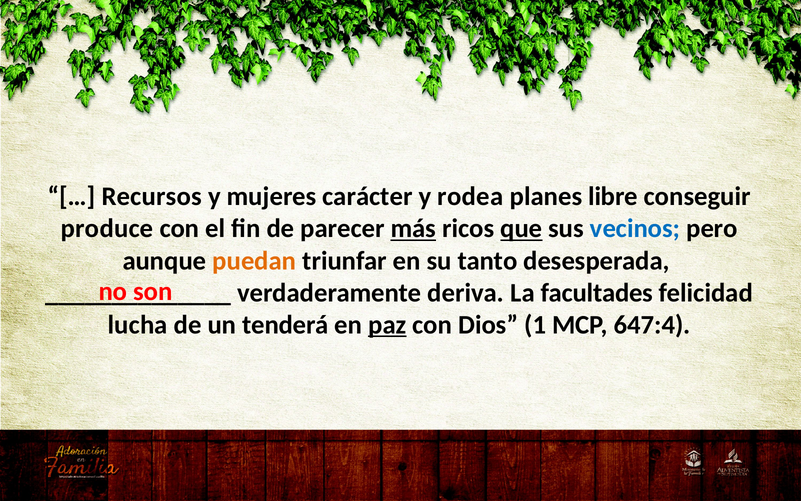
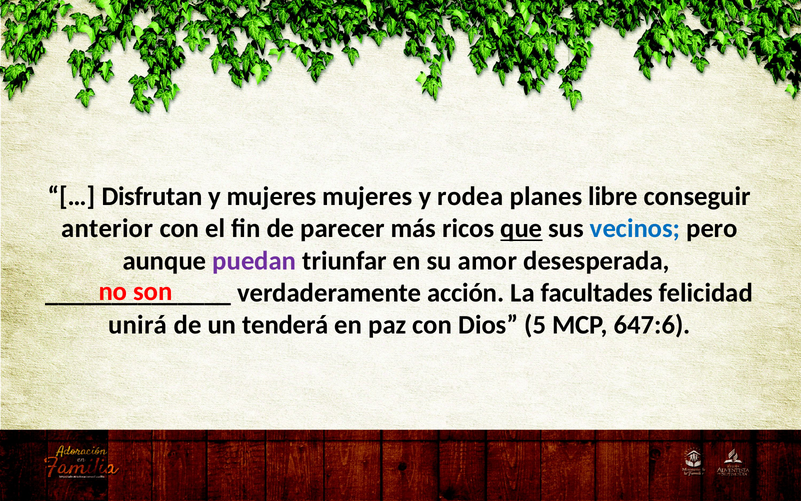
Recursos: Recursos -> Disfrutan (152, 196)
mujeres carácter: carácter -> mujeres (367, 196)
produce: produce -> anterior (107, 228)
más underline: present -> none (413, 228)
puedan colour: orange -> purple (254, 260)
tanto: tanto -> amor (487, 260)
deriva: deriva -> acción (466, 293)
lucha: lucha -> unirá (138, 325)
paz underline: present -> none (387, 325)
1: 1 -> 5 (535, 325)
647:4: 647:4 -> 647:6 (652, 325)
